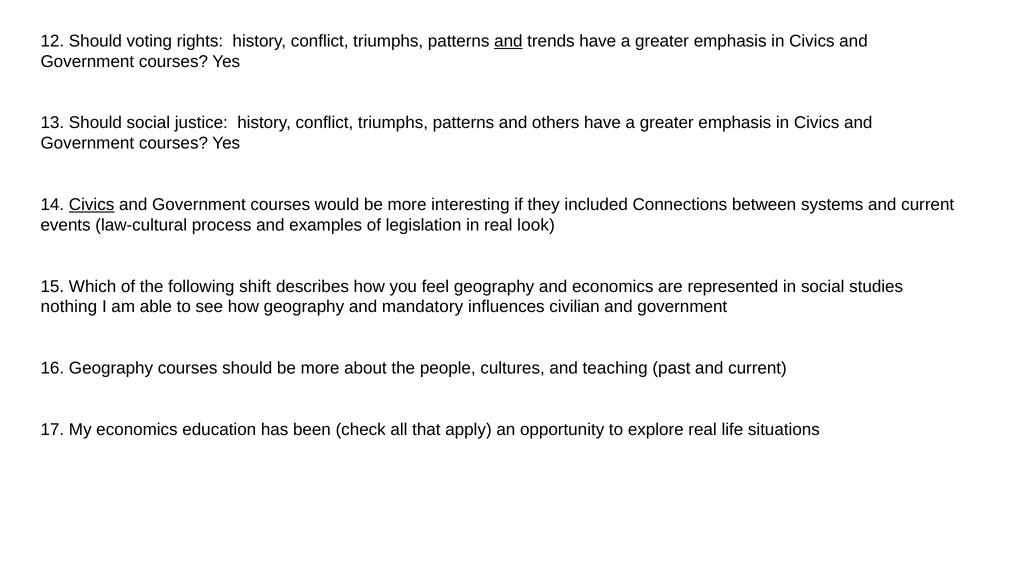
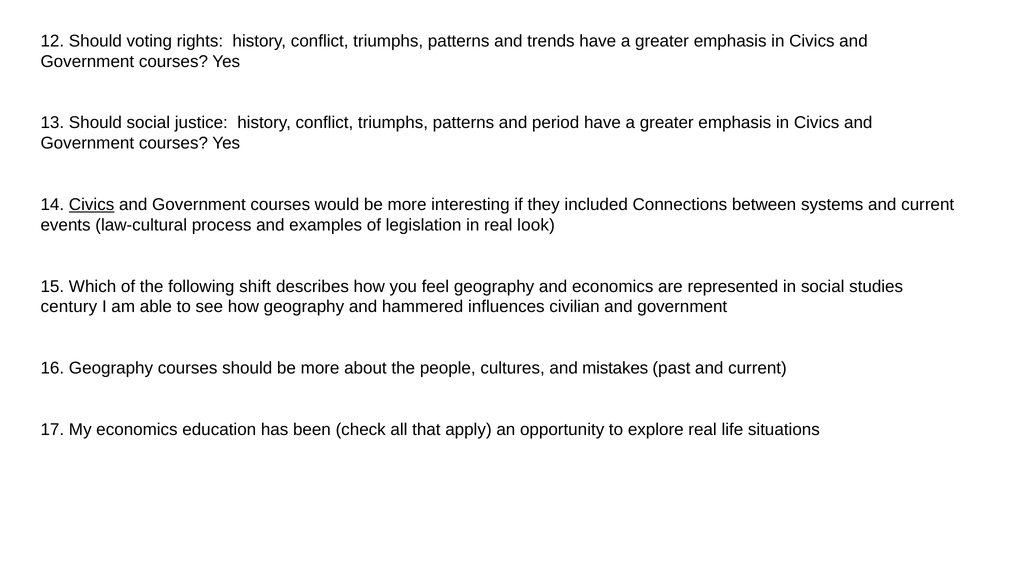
and underline: present -> none (508, 41)
others: others -> period (556, 123)
nothing: nothing -> century (69, 307)
mandatory: mandatory -> hammered (423, 307)
teaching: teaching -> mistakes (615, 368)
